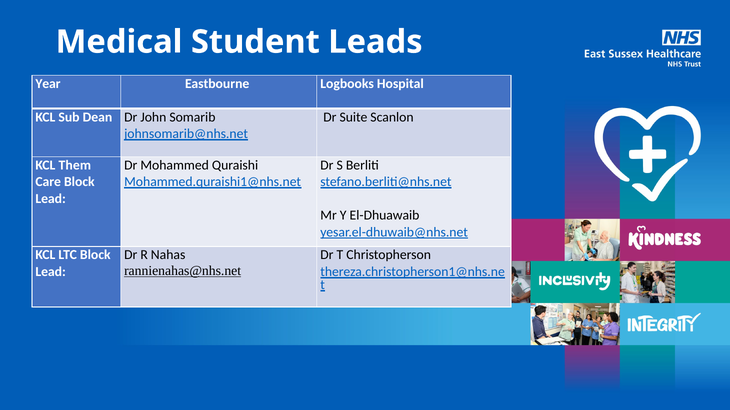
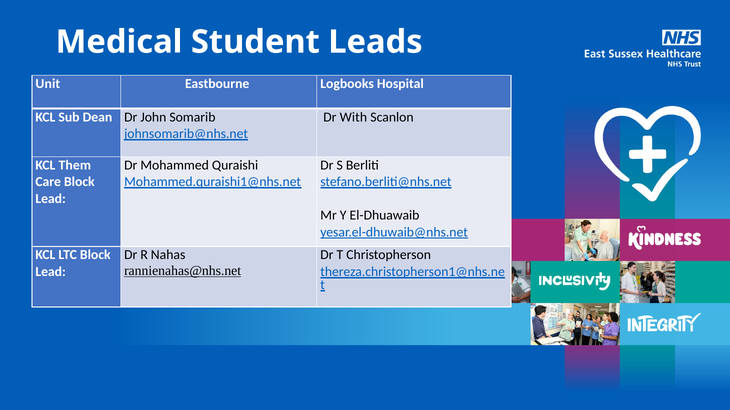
Year: Year -> Unit (48, 84)
Suite: Suite -> With (353, 117)
